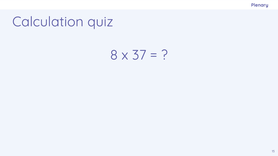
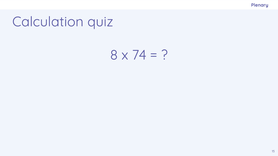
37: 37 -> 74 (139, 55)
